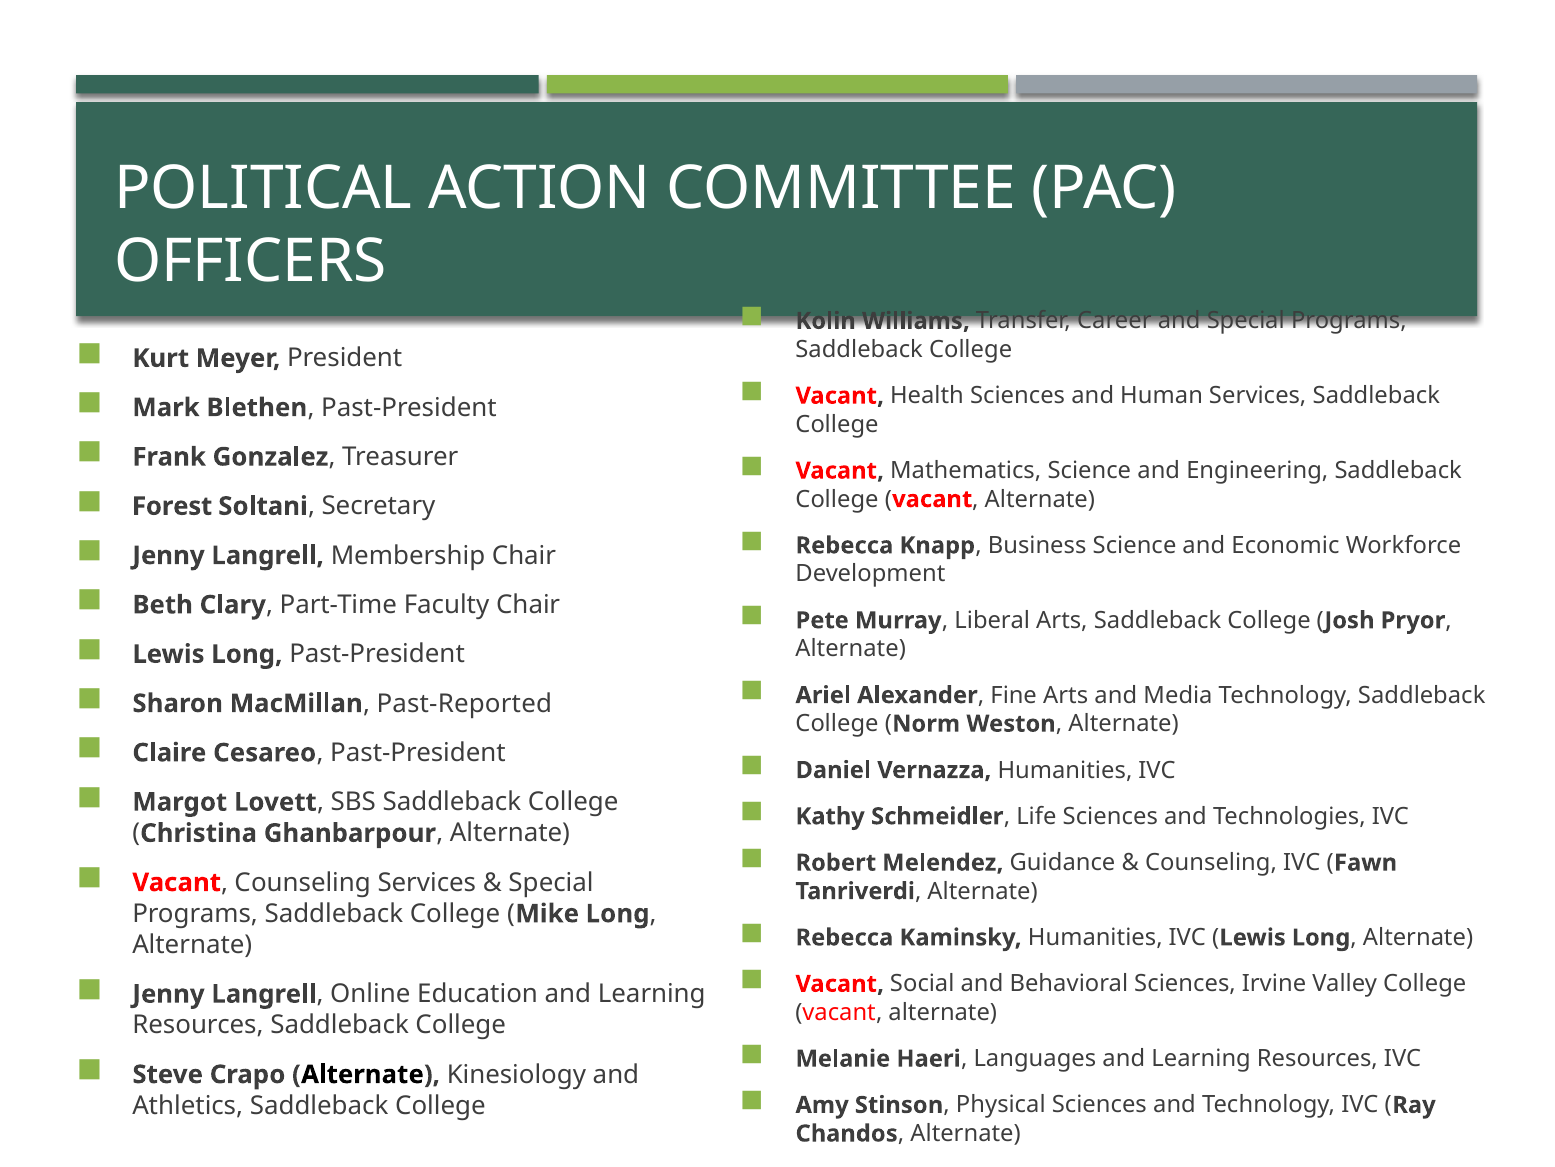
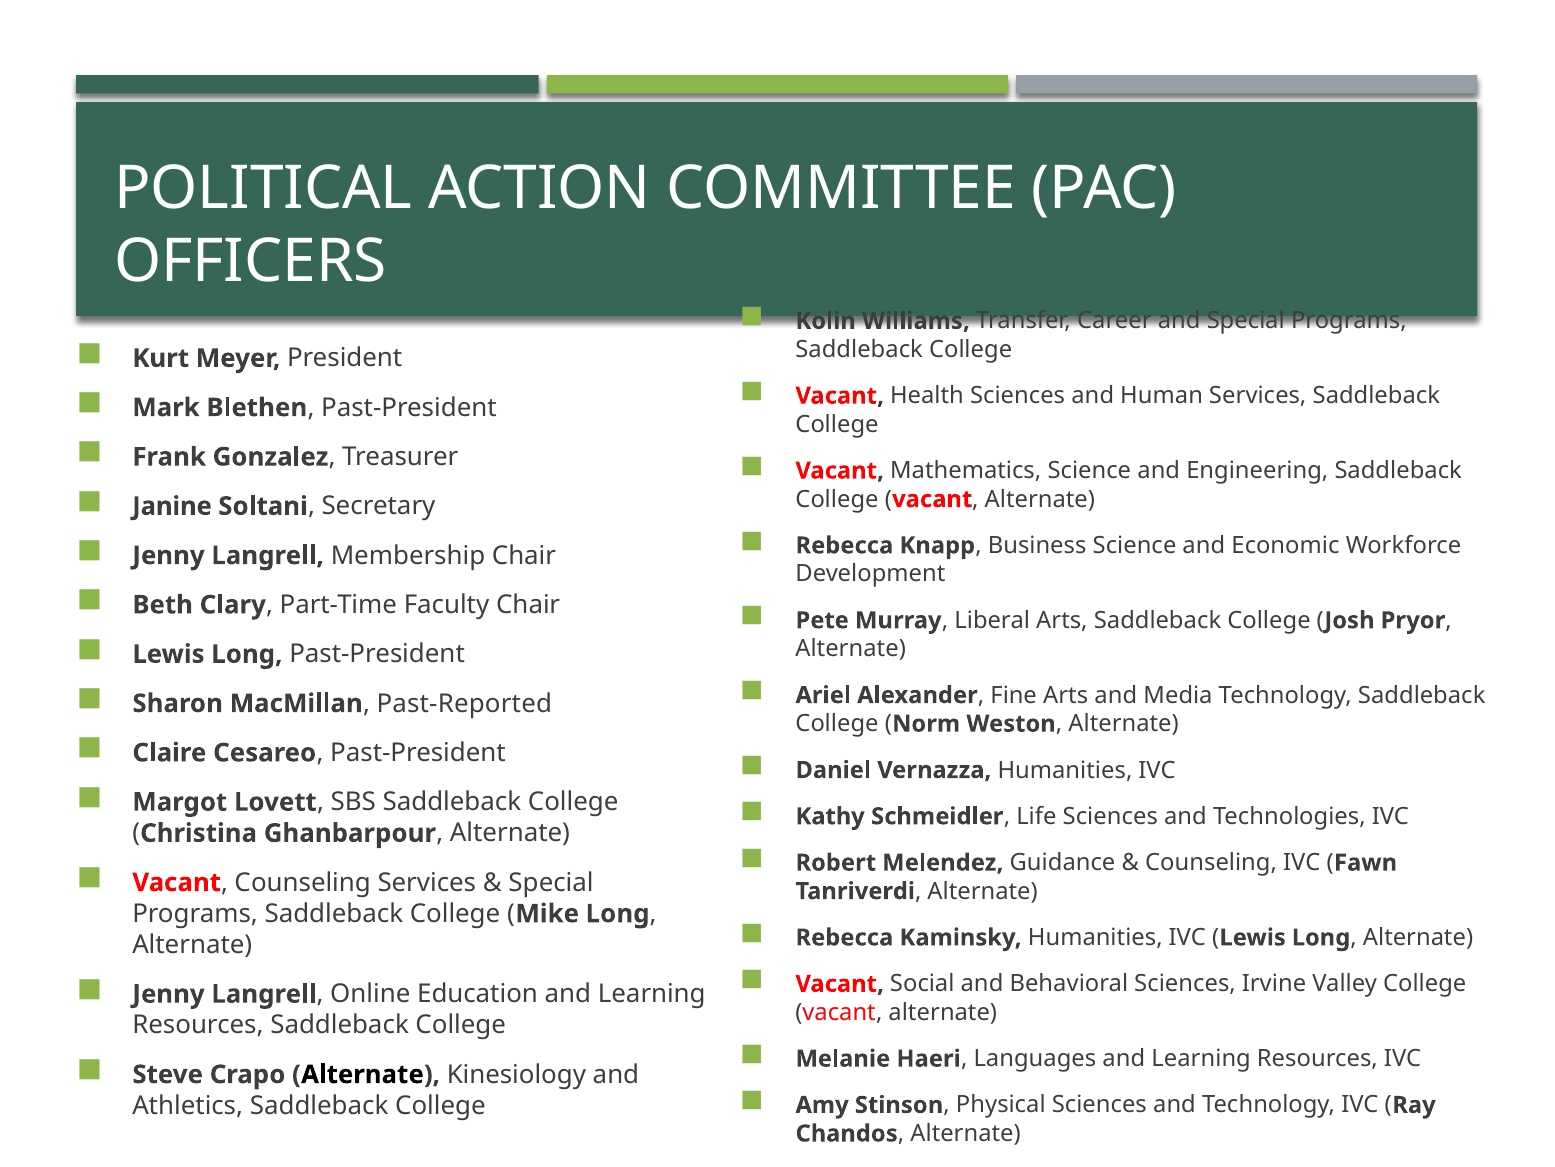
Forest: Forest -> Janine (172, 506)
